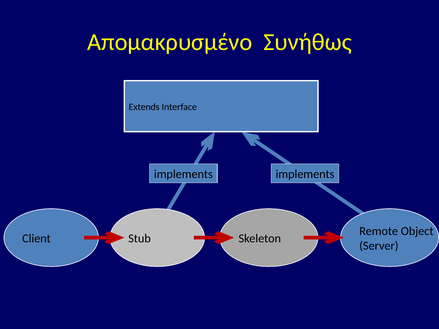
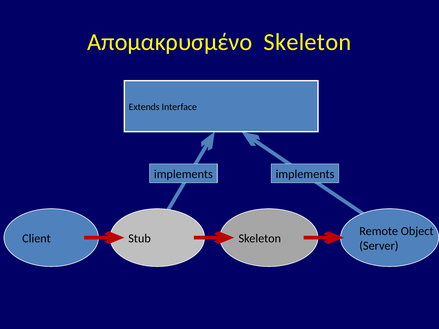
Απομακρυσμένο Συνήθως: Συνήθως -> Skeleton (307, 42)
